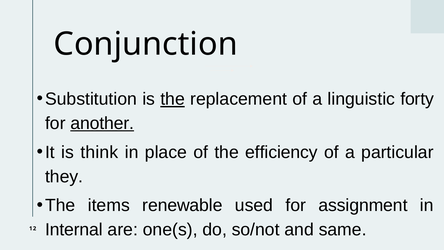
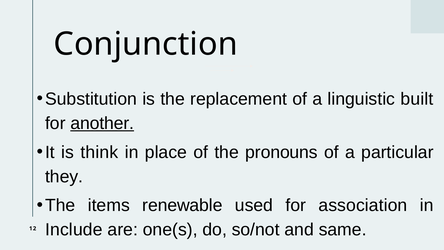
the underline: present -> none (173, 99)
forty: forty -> built (417, 99)
efficiency: efficiency -> pronouns (282, 152)
assignment: assignment -> association (363, 205)
Internal: Internal -> Include (74, 230)
